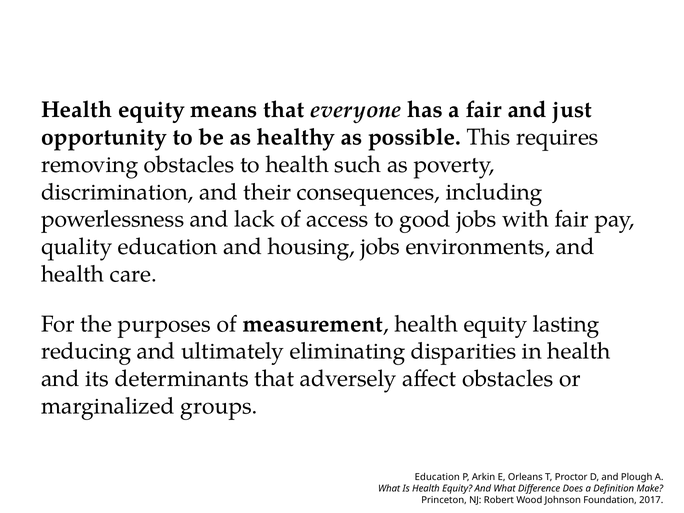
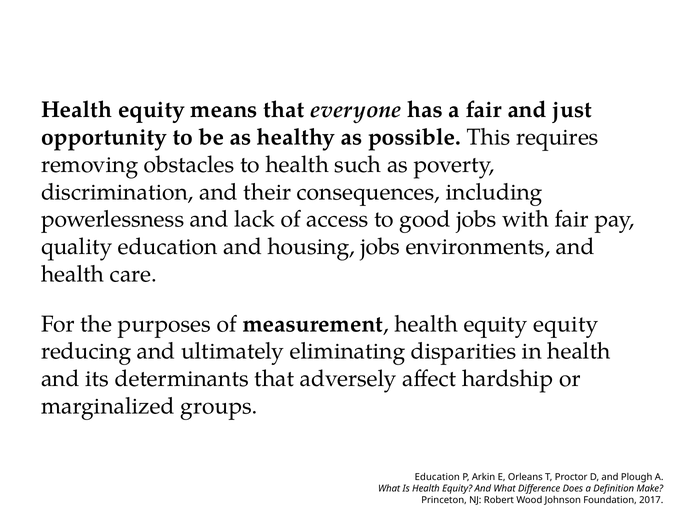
equity lasting: lasting -> equity (566, 324)
affect obstacles: obstacles -> hardship (508, 379)
